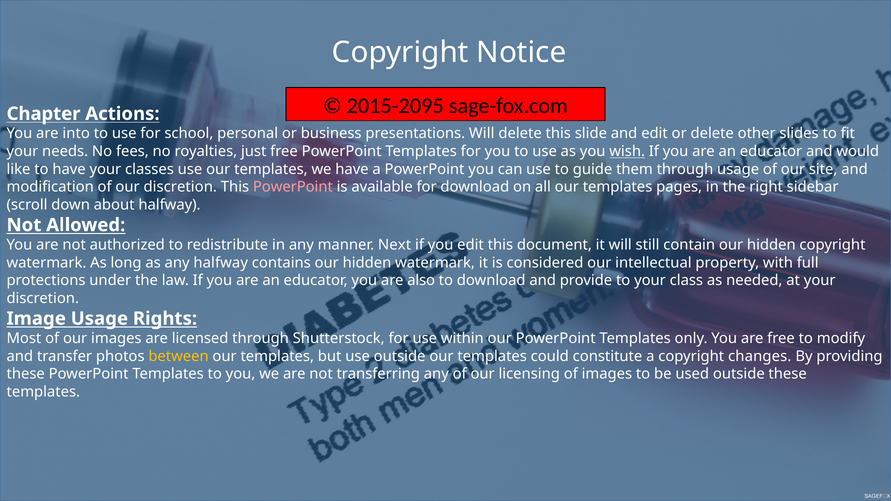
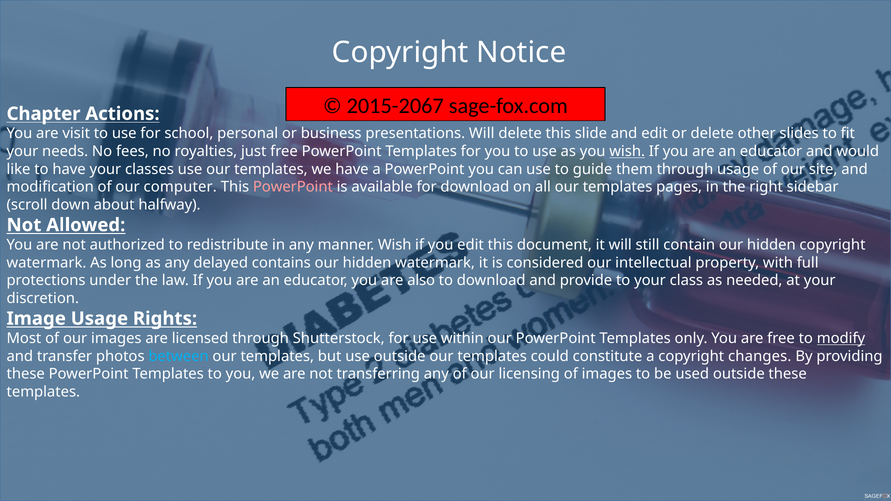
2015-2095: 2015-2095 -> 2015-2067 (395, 106)
into: into -> visit (76, 134)
our discretion: discretion -> computer (180, 187)
manner Next: Next -> Wish (395, 245)
any halfway: halfway -> delayed (221, 263)
modify underline: none -> present (841, 338)
between colour: yellow -> light blue (179, 356)
